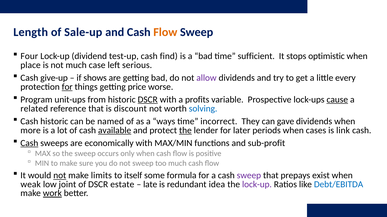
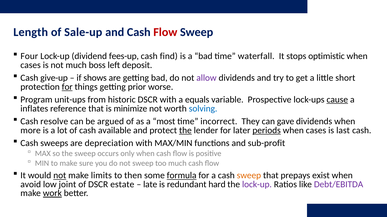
Flow colour: orange -> red (165, 32)
test-up: test-up -> fees-up (124, 56)
sufficient: sufficient -> waterfall (256, 56)
place: place -> cases (31, 65)
case: case -> boss (97, 65)
serious: serious -> deposit (137, 65)
every: every -> short (345, 78)
price: price -> prior (137, 87)
DSCR underline: present -> none (148, 100)
profits: profits -> equals (197, 100)
related: related -> inflates (34, 109)
discount: discount -> minimize (130, 109)
Cash historic: historic -> resolve (54, 122)
named: named -> argued (111, 122)
ways: ways -> most (164, 122)
available underline: present -> none (115, 131)
periods underline: none -> present (267, 131)
link: link -> last (343, 131)
Cash underline: present -> none (29, 144)
economically: economically -> depreciation (109, 144)
itself: itself -> then (133, 176)
formula underline: none -> present (182, 176)
sweep colour: purple -> orange (249, 176)
weak: weak -> avoid (31, 185)
idea: idea -> hard (217, 185)
Debt/EBITDA colour: blue -> purple (339, 185)
